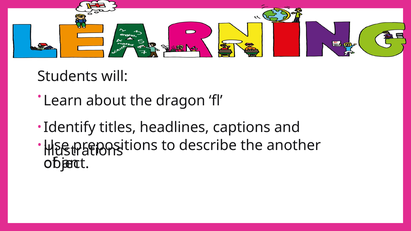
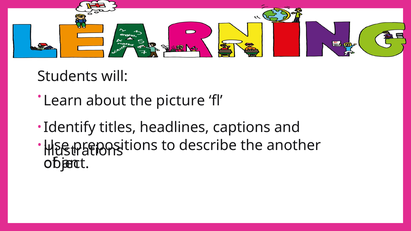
dragon: dragon -> picture (180, 101)
